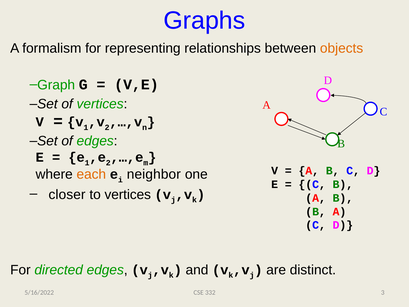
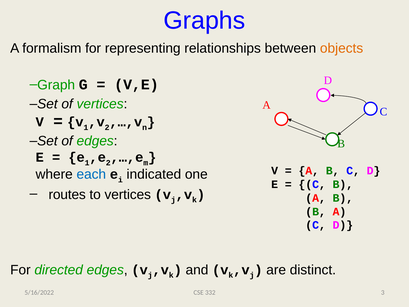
each colour: orange -> blue (91, 174)
neighbor: neighbor -> indicated (154, 174)
closer: closer -> routes (67, 194)
